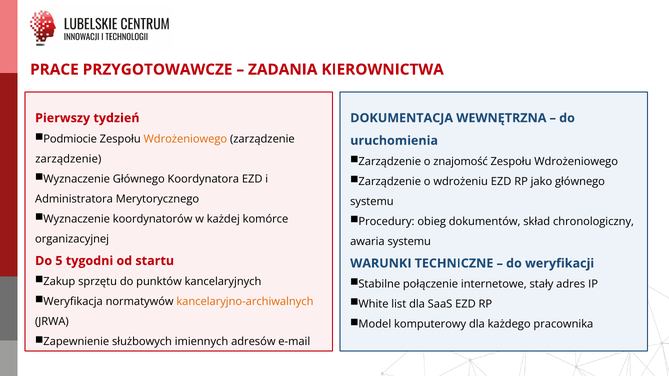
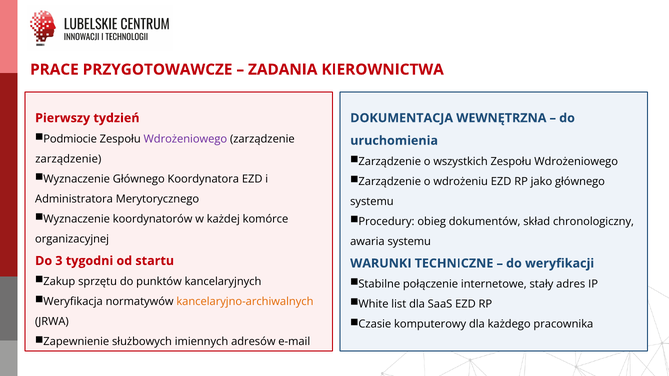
Wdrożeniowego colour: orange -> purple (185, 139)
znajomość: znajomość -> wszystkich (461, 162)
5: 5 -> 3 (59, 261)
Model: Model -> Czasie (375, 324)
